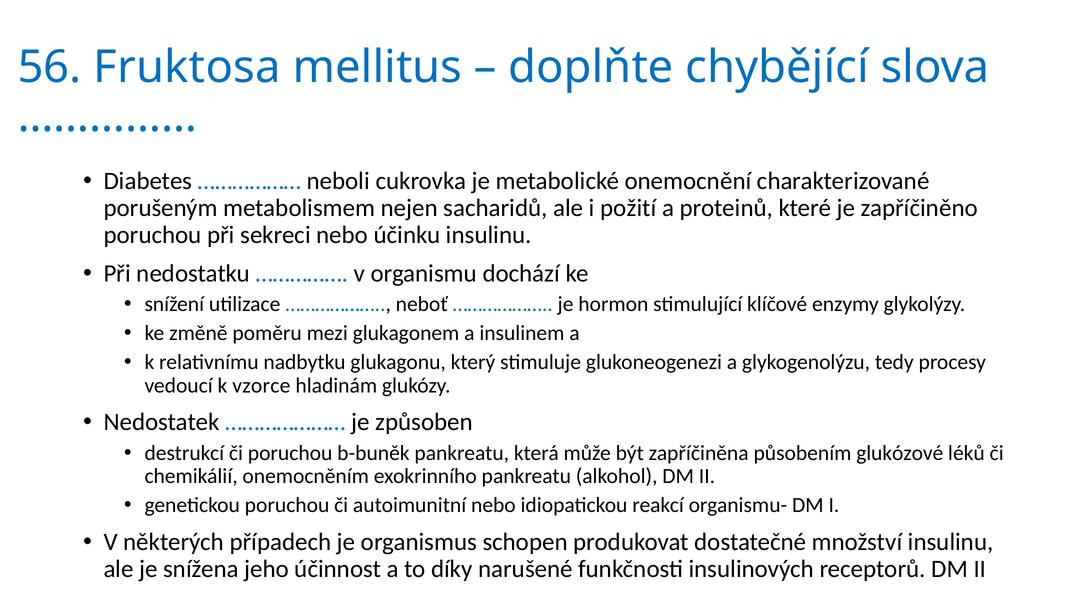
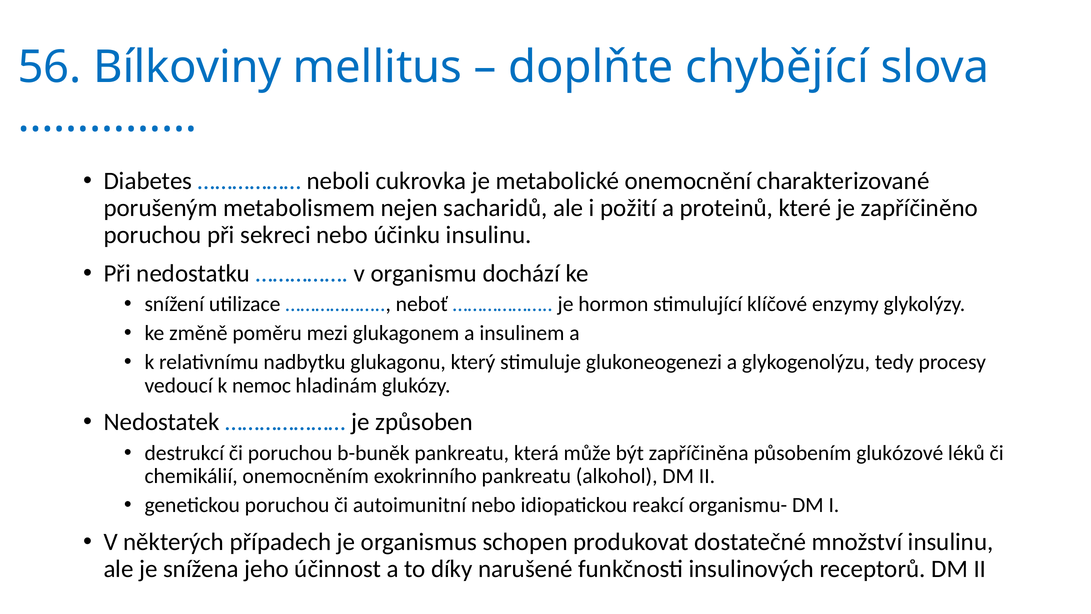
Fruktosa: Fruktosa -> Bílkoviny (187, 67)
vzorce: vzorce -> nemoc (262, 385)
